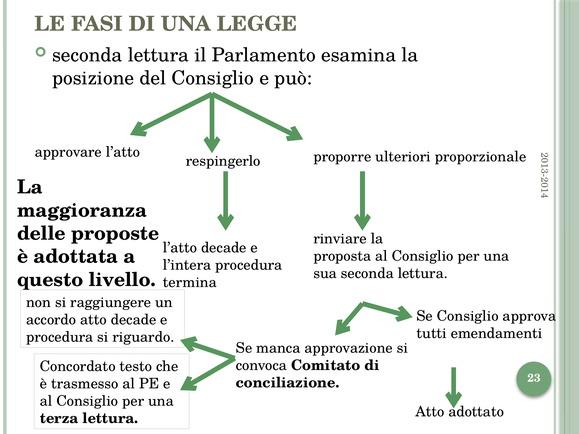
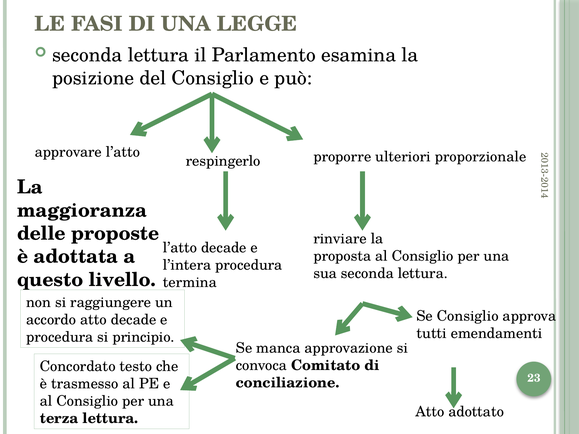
riguardo: riguardo -> principio (144, 337)
